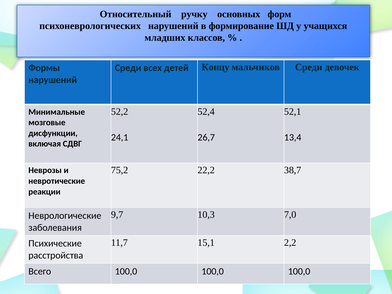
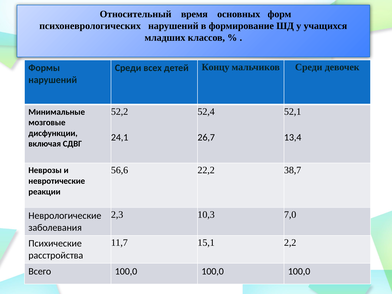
ручку: ручку -> время (194, 14)
75,2: 75,2 -> 56,6 (120, 170)
9,7: 9,7 -> 2,3 (117, 215)
